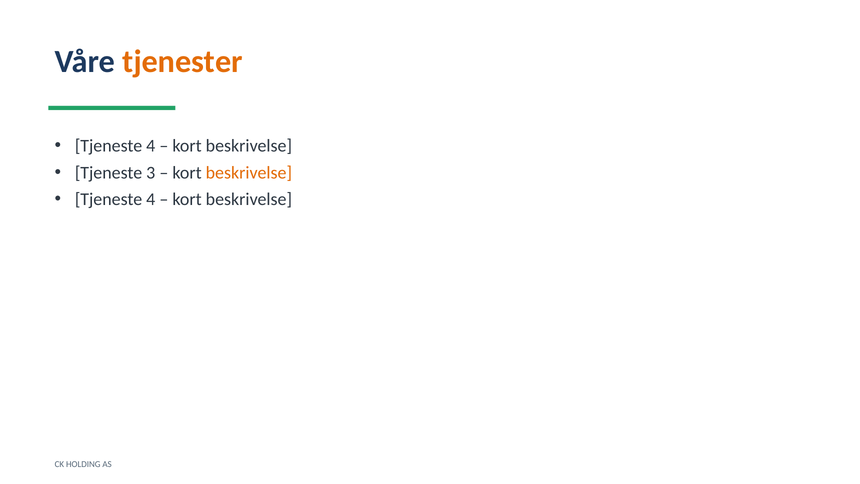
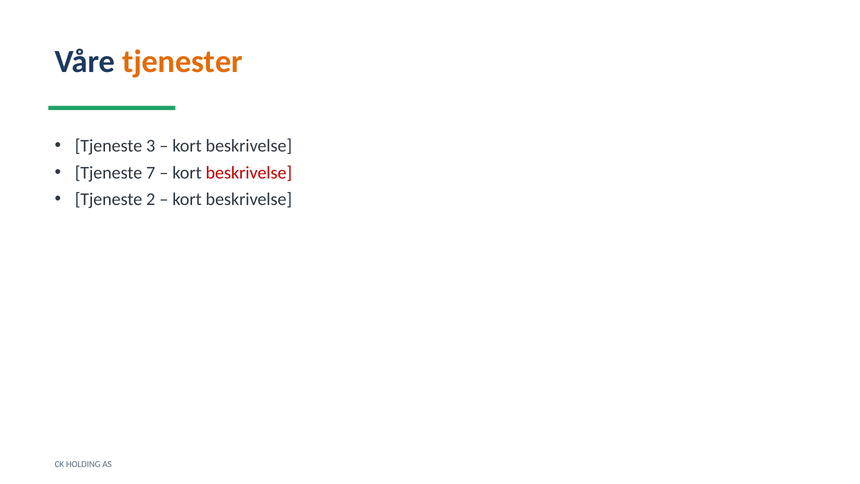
4: 4 -> 3 (151, 146)
3: 3 -> 7 (151, 173)
beskrivelse colour: orange -> red (249, 173)
4: 4 -> 2 (151, 199)
